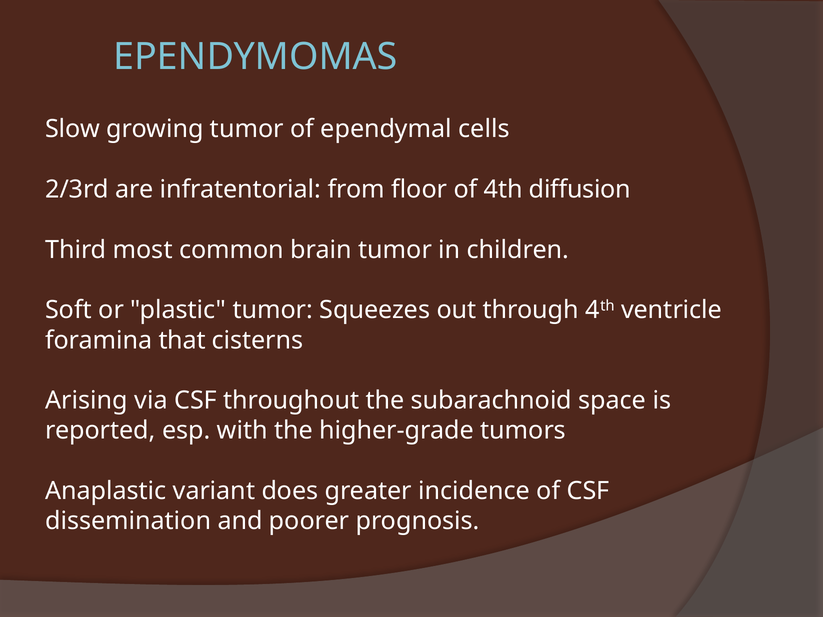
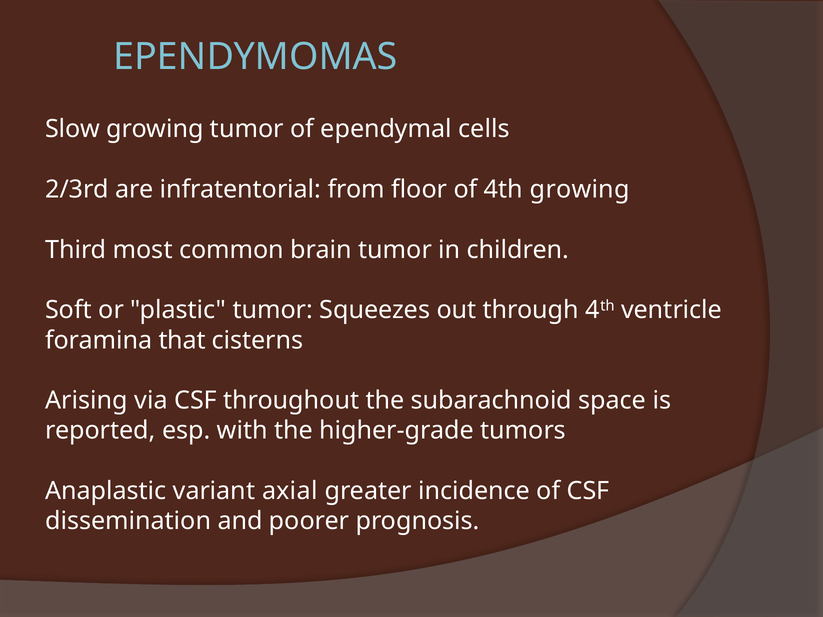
4th diffusion: diffusion -> growing (580, 190)
does: does -> axial (290, 491)
